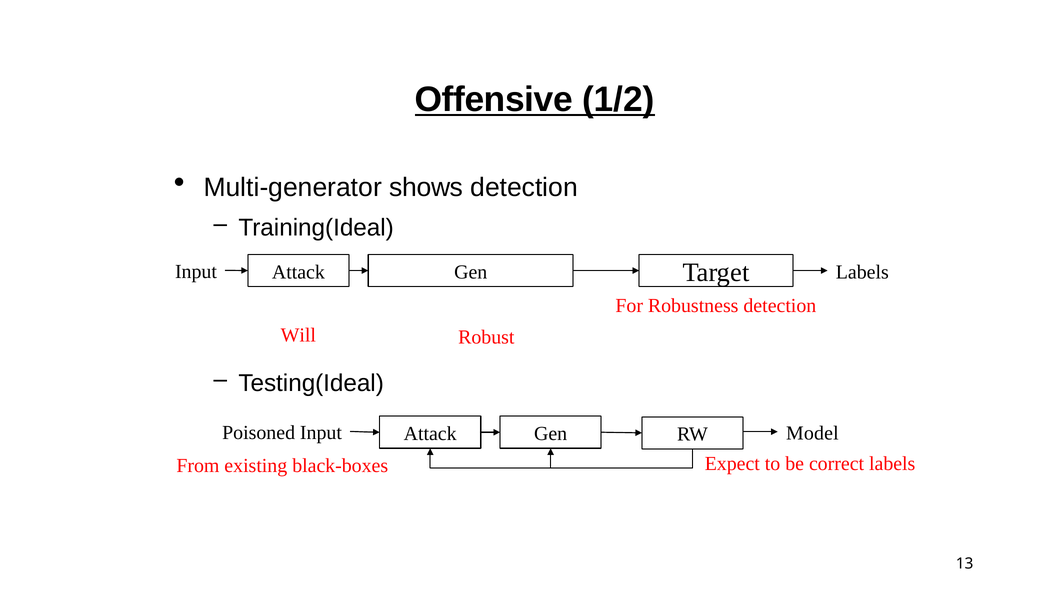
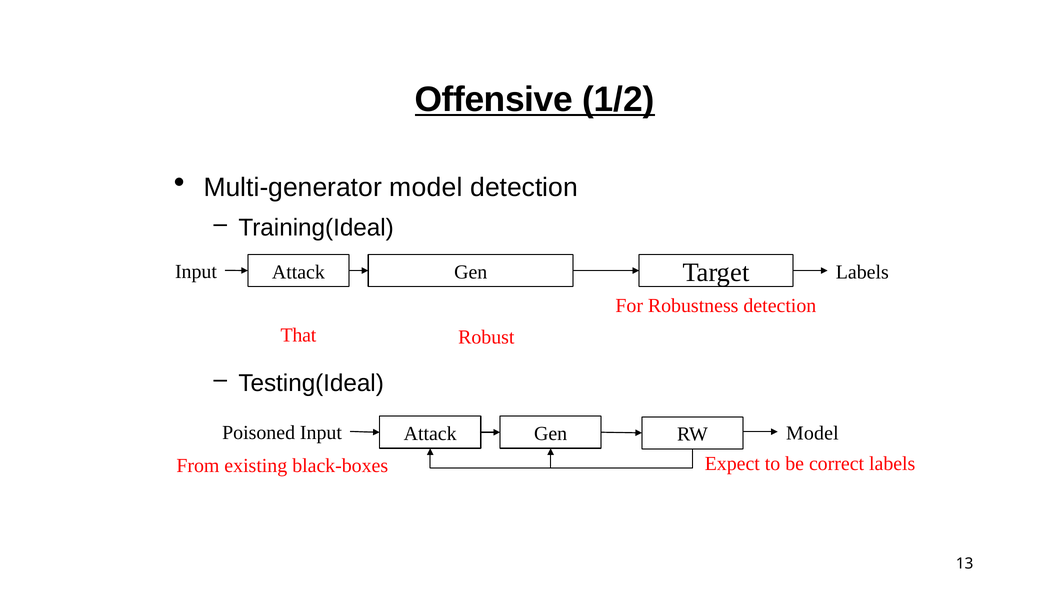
Multi-generator shows: shows -> model (426, 188)
Will: Will -> That (298, 335)
